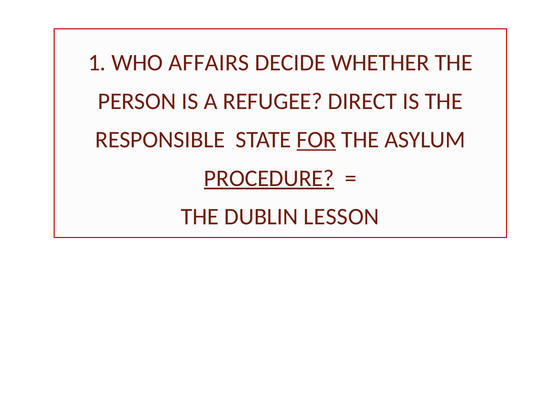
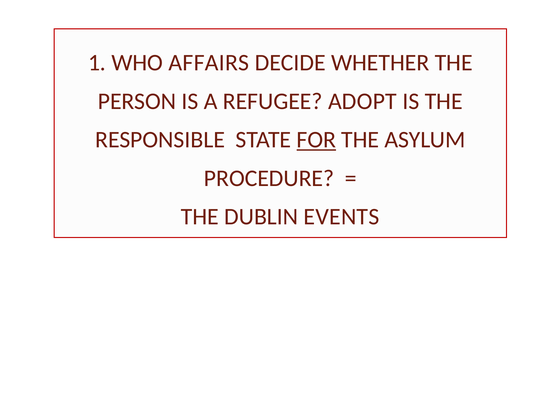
DIRECT: DIRECT -> ADOPT (362, 101)
PROCEDURE underline: present -> none (269, 178)
LESSON: LESSON -> EVENTS (341, 217)
